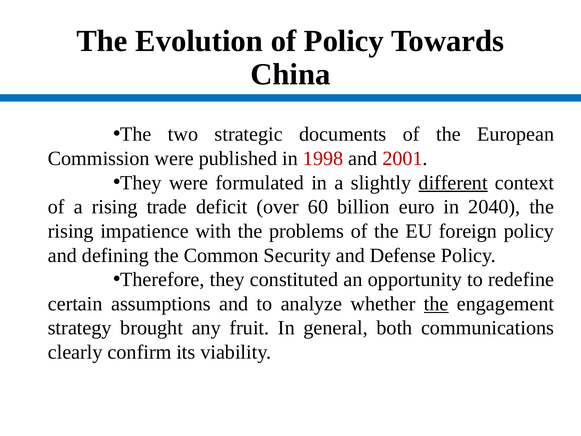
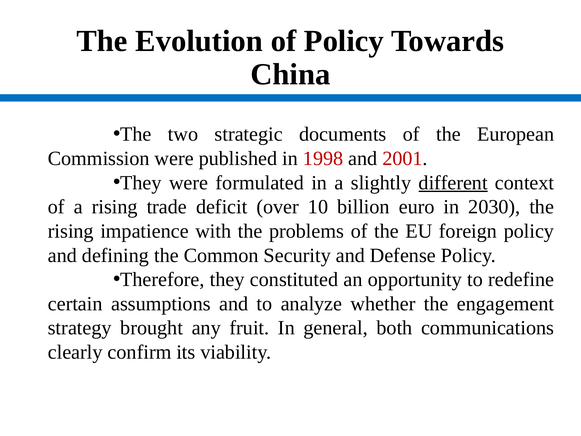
60: 60 -> 10 (318, 207)
2040: 2040 -> 2030 (494, 207)
the underline: present -> none (436, 304)
